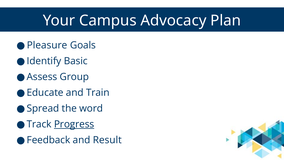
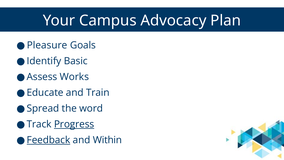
Group: Group -> Works (74, 77)
Feedback underline: none -> present (48, 140)
Result: Result -> Within (107, 140)
